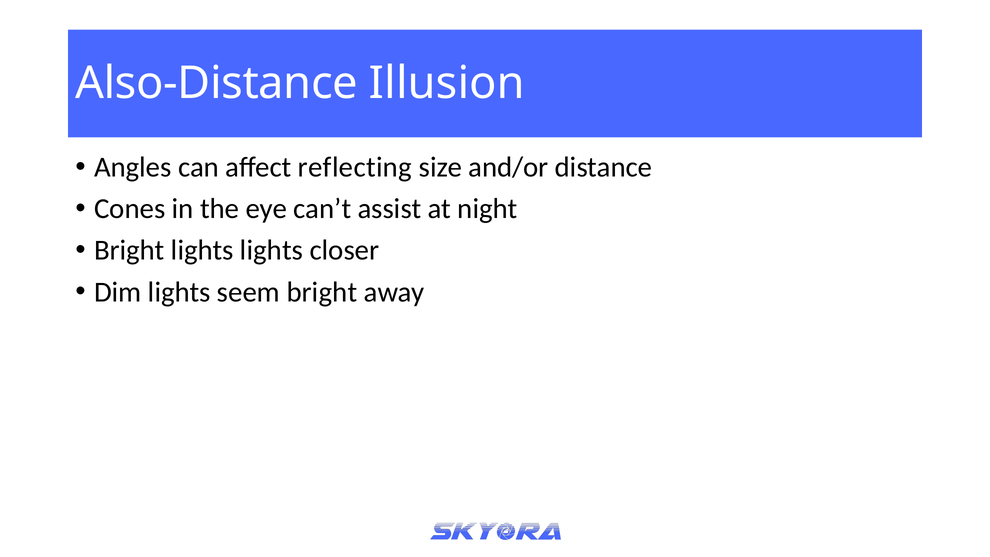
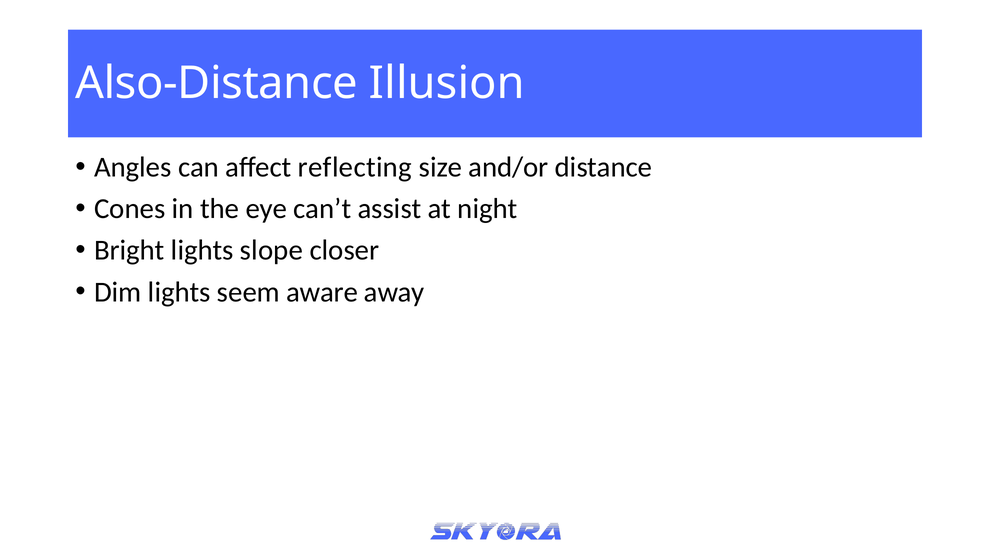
lights lights: lights -> slope (271, 250)
seem bright: bright -> aware (322, 292)
